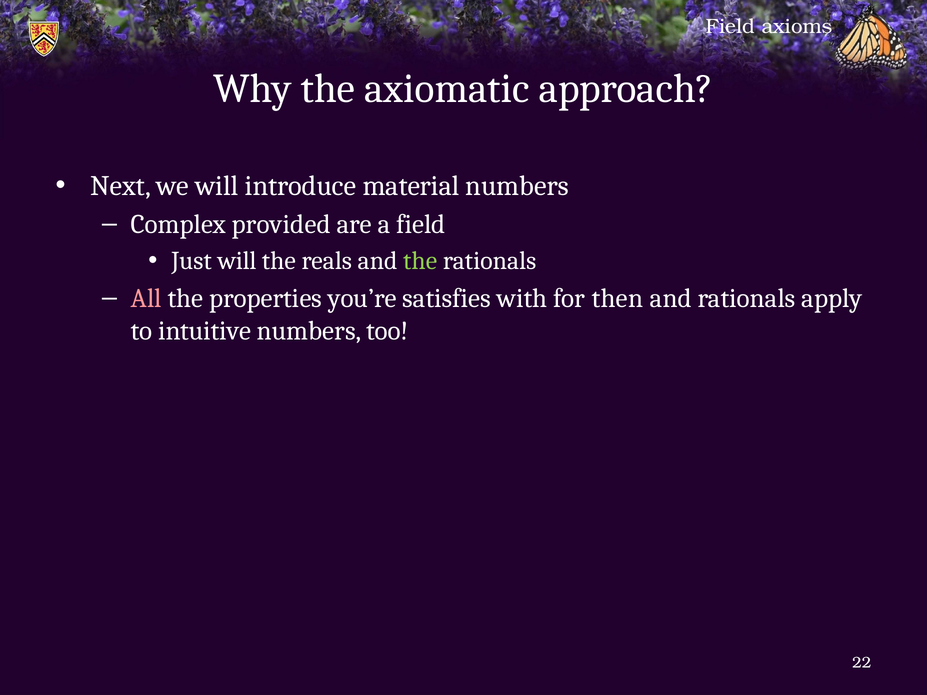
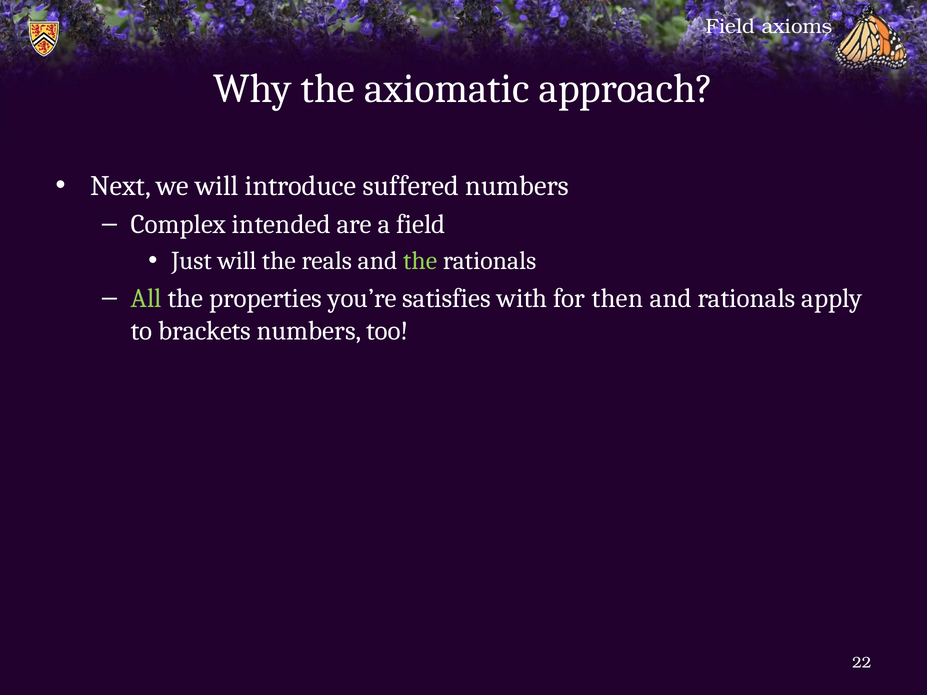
material: material -> suffered (411, 186)
provided: provided -> intended (281, 224)
All colour: pink -> light green (146, 298)
intuitive: intuitive -> brackets (205, 331)
